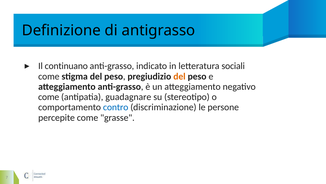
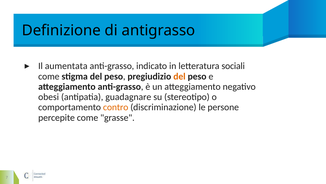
continuano: continuano -> aumentata (66, 66)
come: come -> obesi (49, 97)
contro colour: blue -> orange (116, 107)
